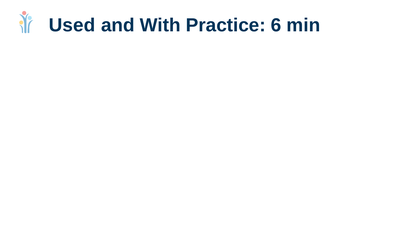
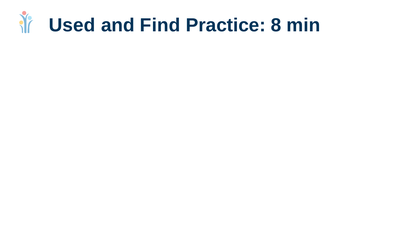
With: With -> Find (160, 25)
6: 6 -> 8 (276, 25)
